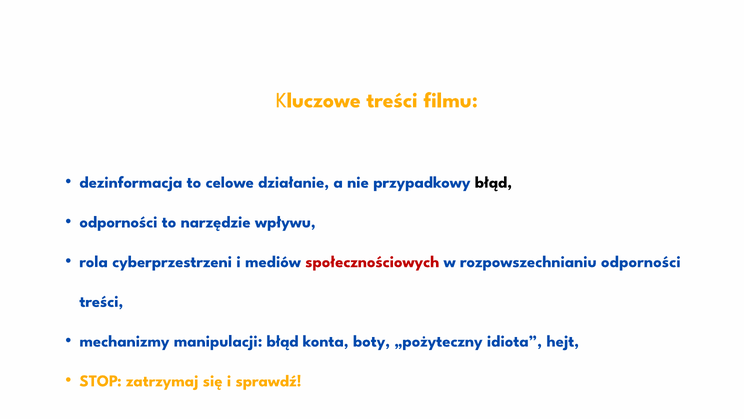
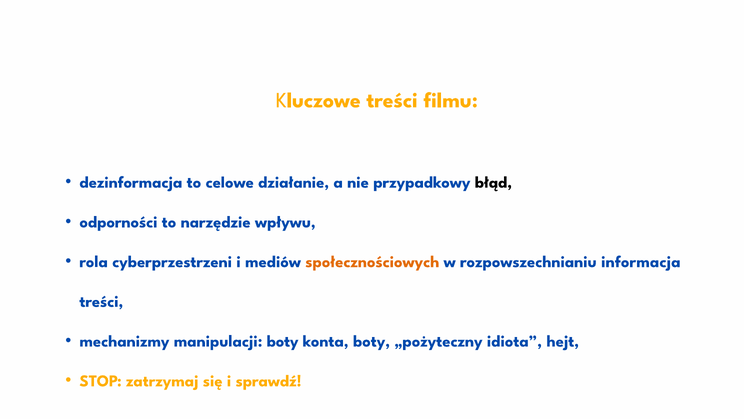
społecznościowych colour: red -> orange (372, 261)
rozpowszechnianiu odporności: odporności -> informacja (641, 261)
manipulacji błąd: błąd -> boty (283, 341)
